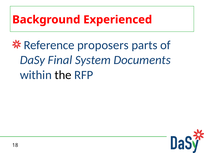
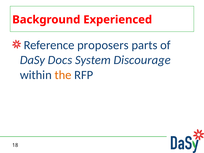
Final: Final -> Docs (60, 60)
Documents: Documents -> Discourage (142, 60)
the colour: black -> orange (63, 75)
